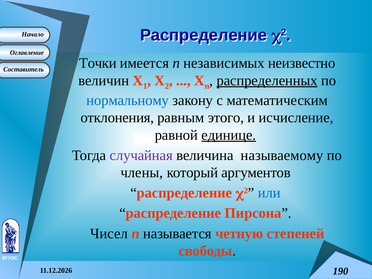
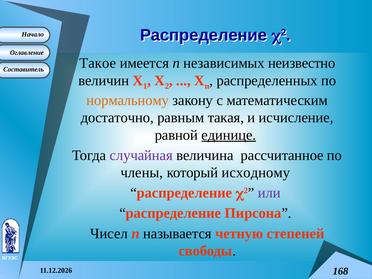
Точки: Точки -> Такое (98, 63)
распределенных underline: present -> none (267, 81)
нормальному colour: blue -> orange (128, 100)
отклонения: отклонения -> достаточно (117, 118)
этого: этого -> такая (226, 118)
называемому: называемому -> рассчитанное (282, 155)
аргументов: аргументов -> исходному (256, 173)
или colour: blue -> purple (269, 193)
190: 190 -> 168 (341, 271)
